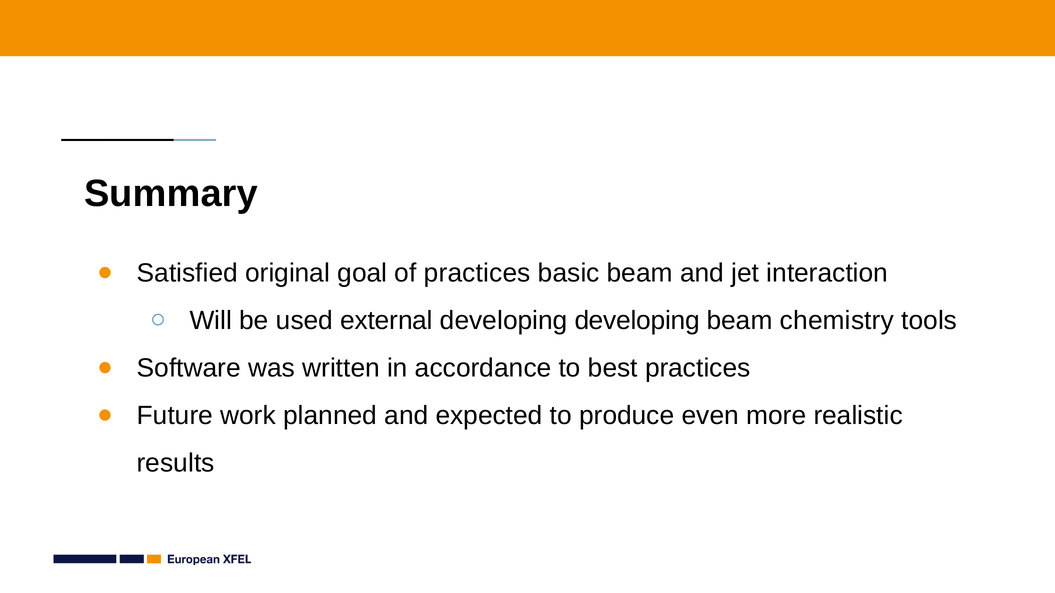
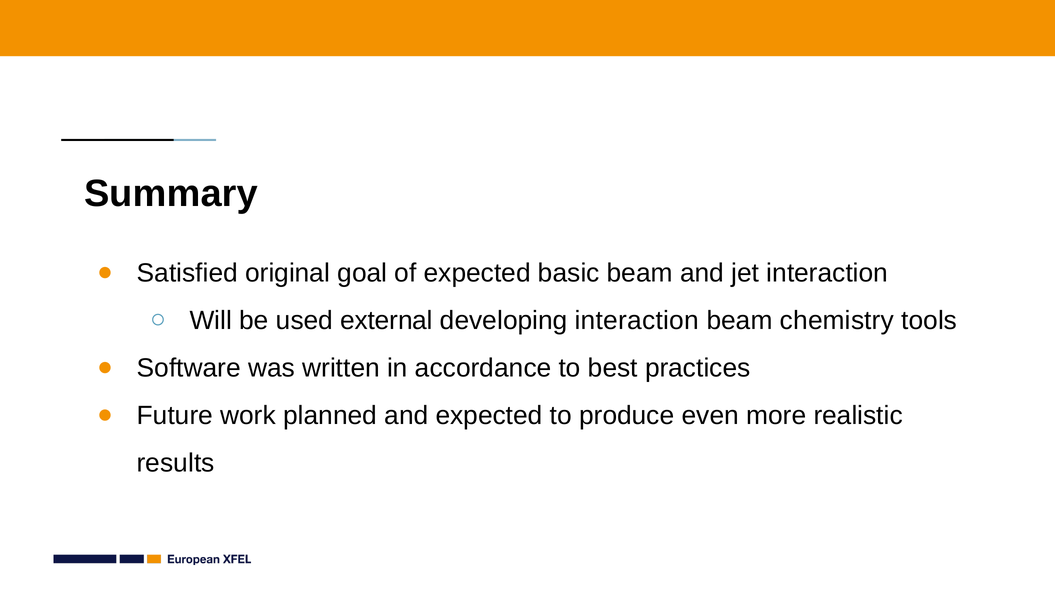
of practices: practices -> expected (477, 273)
developing developing: developing -> interaction (637, 321)
